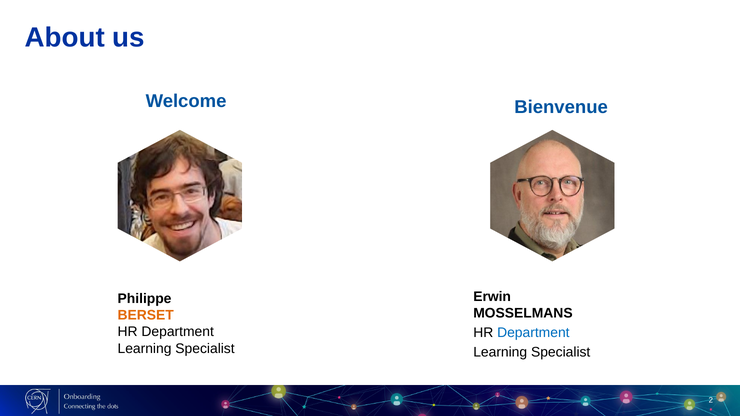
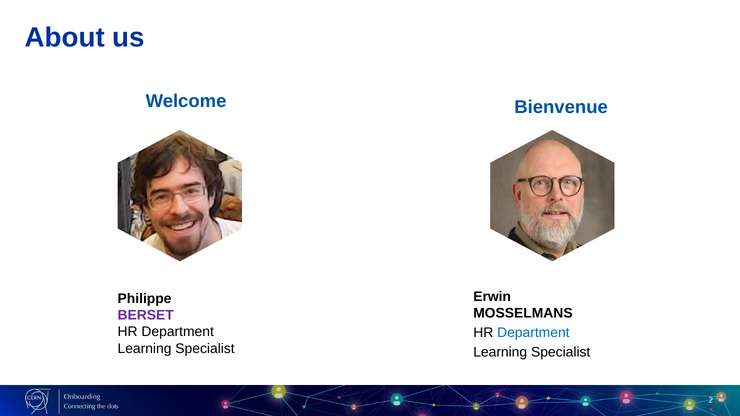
BERSET colour: orange -> purple (146, 315)
